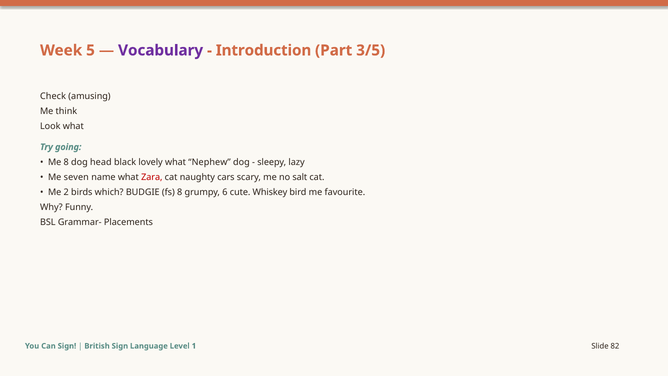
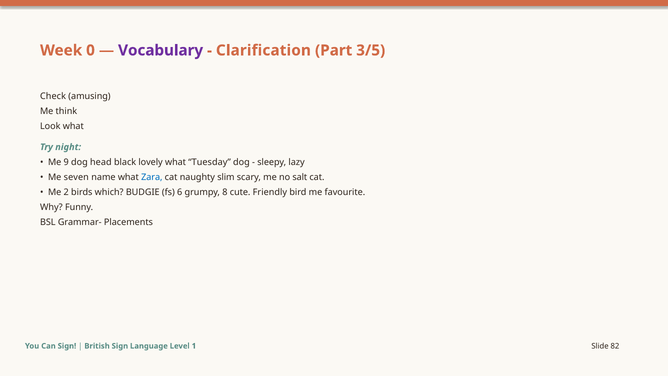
5: 5 -> 0 (90, 50)
Introduction: Introduction -> Clarification (263, 50)
going: going -> night (68, 147)
Me 8: 8 -> 9 (66, 162)
Nephew: Nephew -> Tuesday (210, 162)
Zara colour: red -> blue (152, 177)
cars: cars -> slim (226, 177)
fs 8: 8 -> 6 (180, 192)
6: 6 -> 8 (225, 192)
Whiskey: Whiskey -> Friendly (270, 192)
